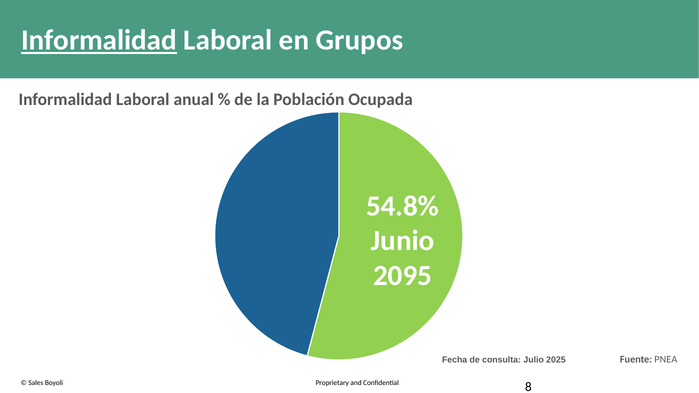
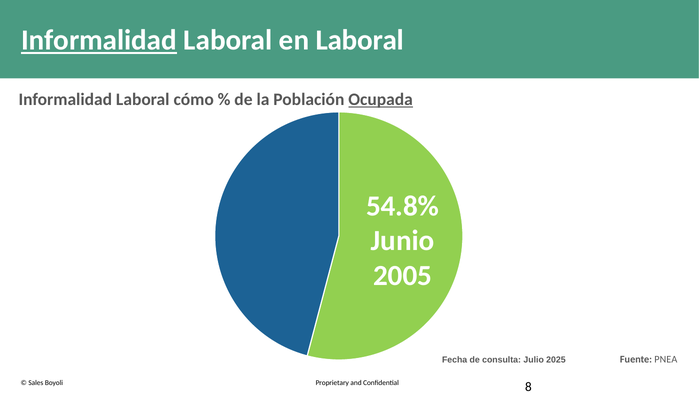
en Grupos: Grupos -> Laboral (360, 40)
anual: anual -> cómo (194, 100)
Ocupada underline: none -> present (381, 100)
2095: 2095 -> 2005 (403, 276)
